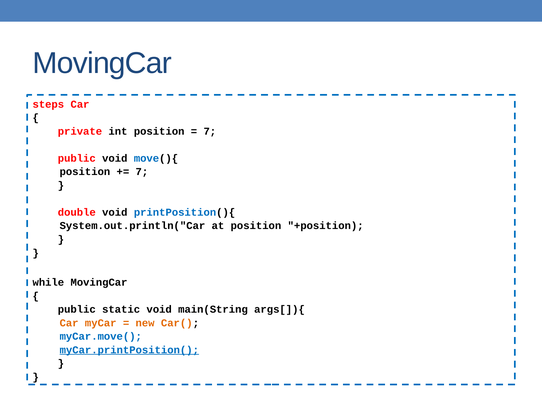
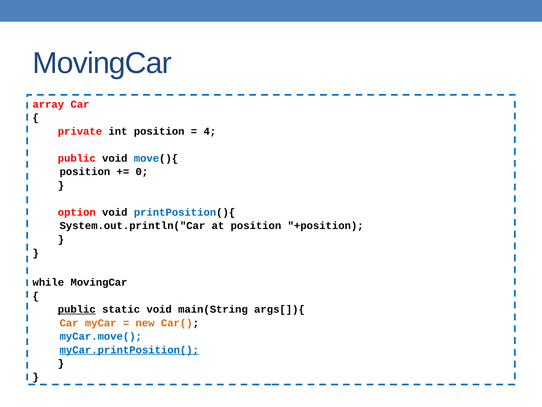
steps: steps -> array (48, 104)
7: 7 -> 4 (210, 131)
7: 7 -> 0 (142, 172)
double: double -> option (77, 212)
public underline: none -> present (77, 309)
